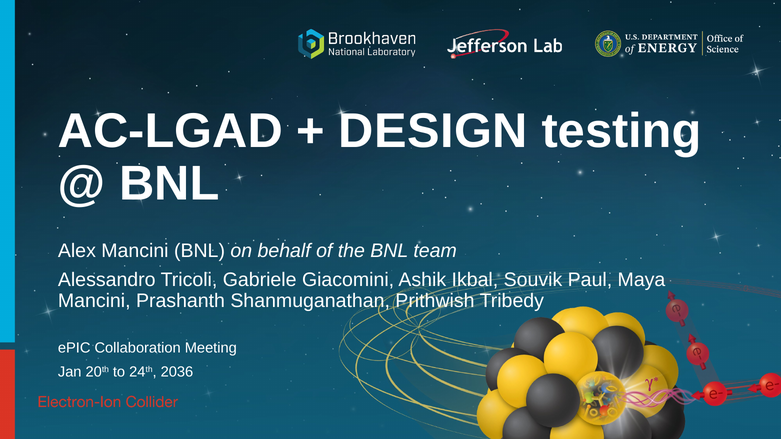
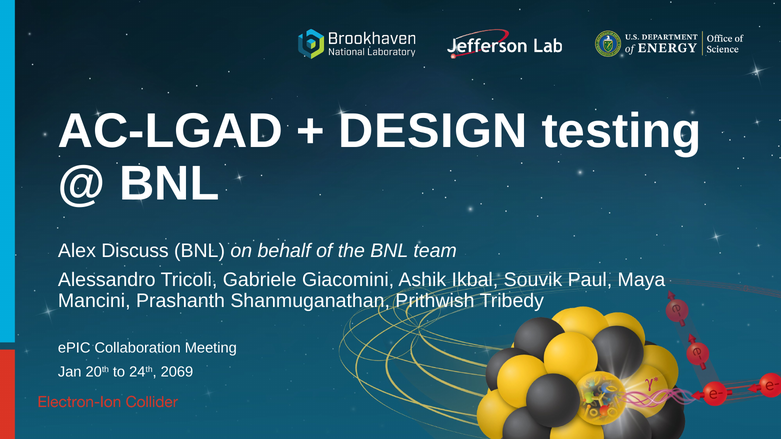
Alex Mancini: Mancini -> Discuss (135, 251)
2036: 2036 -> 2069 (177, 372)
